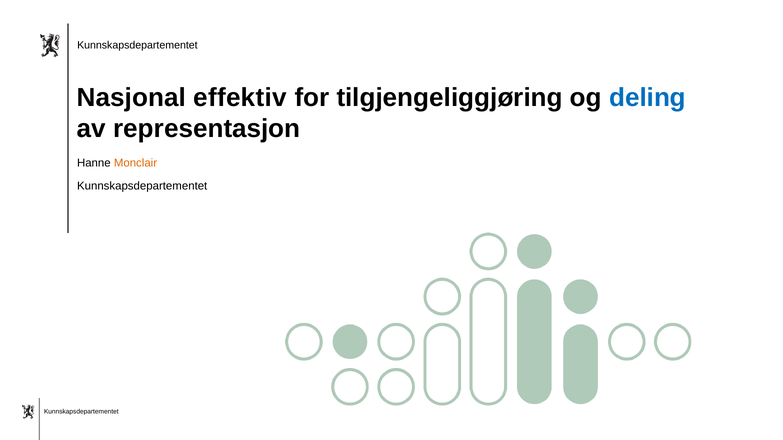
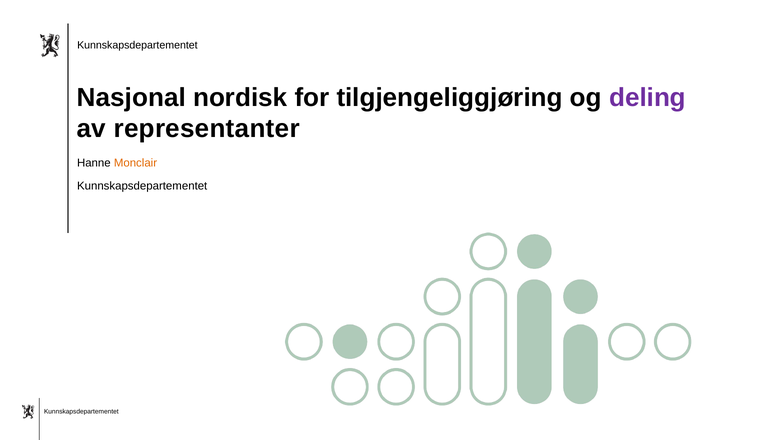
effektiv: effektiv -> nordisk (240, 98)
deling colour: blue -> purple (647, 98)
representasjon: representasjon -> representanter (207, 129)
